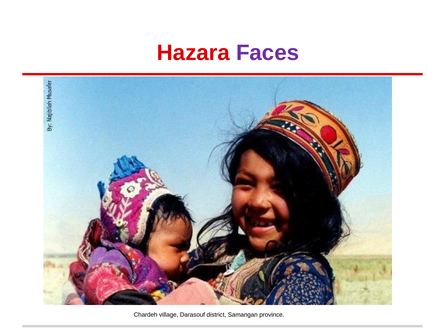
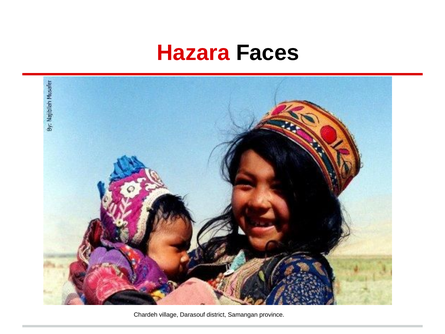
Faces colour: purple -> black (268, 53)
